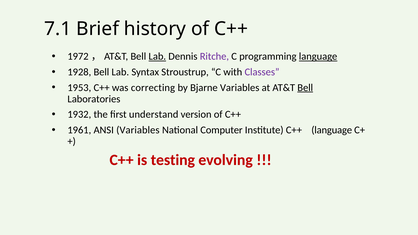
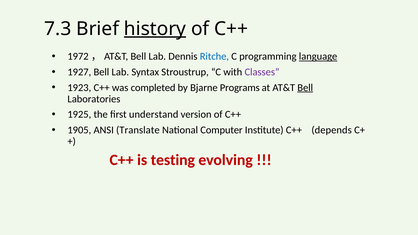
7.1: 7.1 -> 7.3 (58, 29)
history underline: none -> present (155, 29)
Lab underline: present -> none (157, 56)
Ritche colour: purple -> blue (214, 56)
1928: 1928 -> 1927 (79, 72)
1953: 1953 -> 1923 (79, 88)
correcting: correcting -> completed (153, 88)
Bjarne Variables: Variables -> Programs (240, 88)
1932: 1932 -> 1925 (79, 115)
1961: 1961 -> 1905 (79, 130)
ANSI Variables: Variables -> Translate (138, 130)
C++ language: language -> depends (332, 130)
